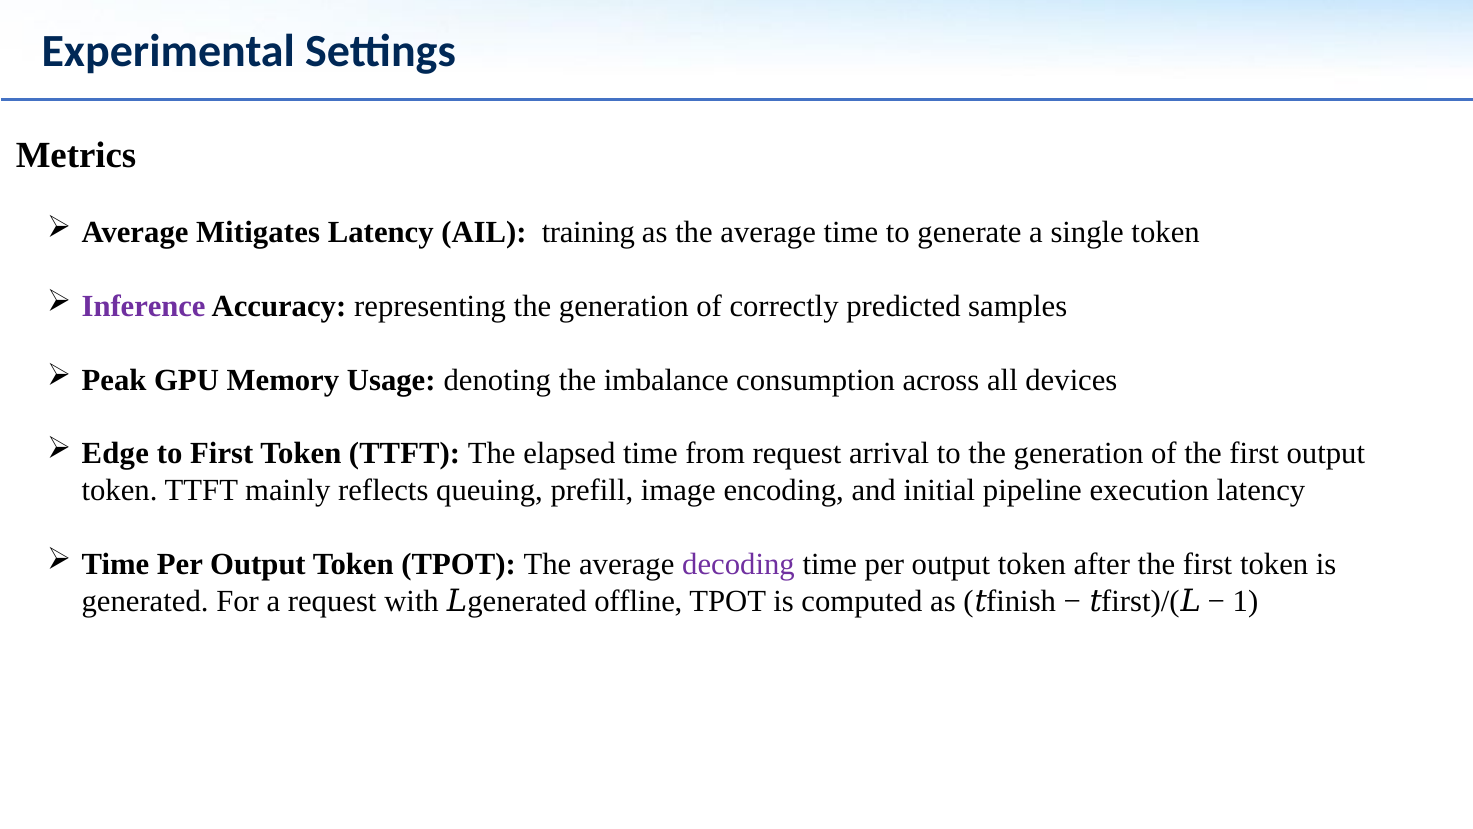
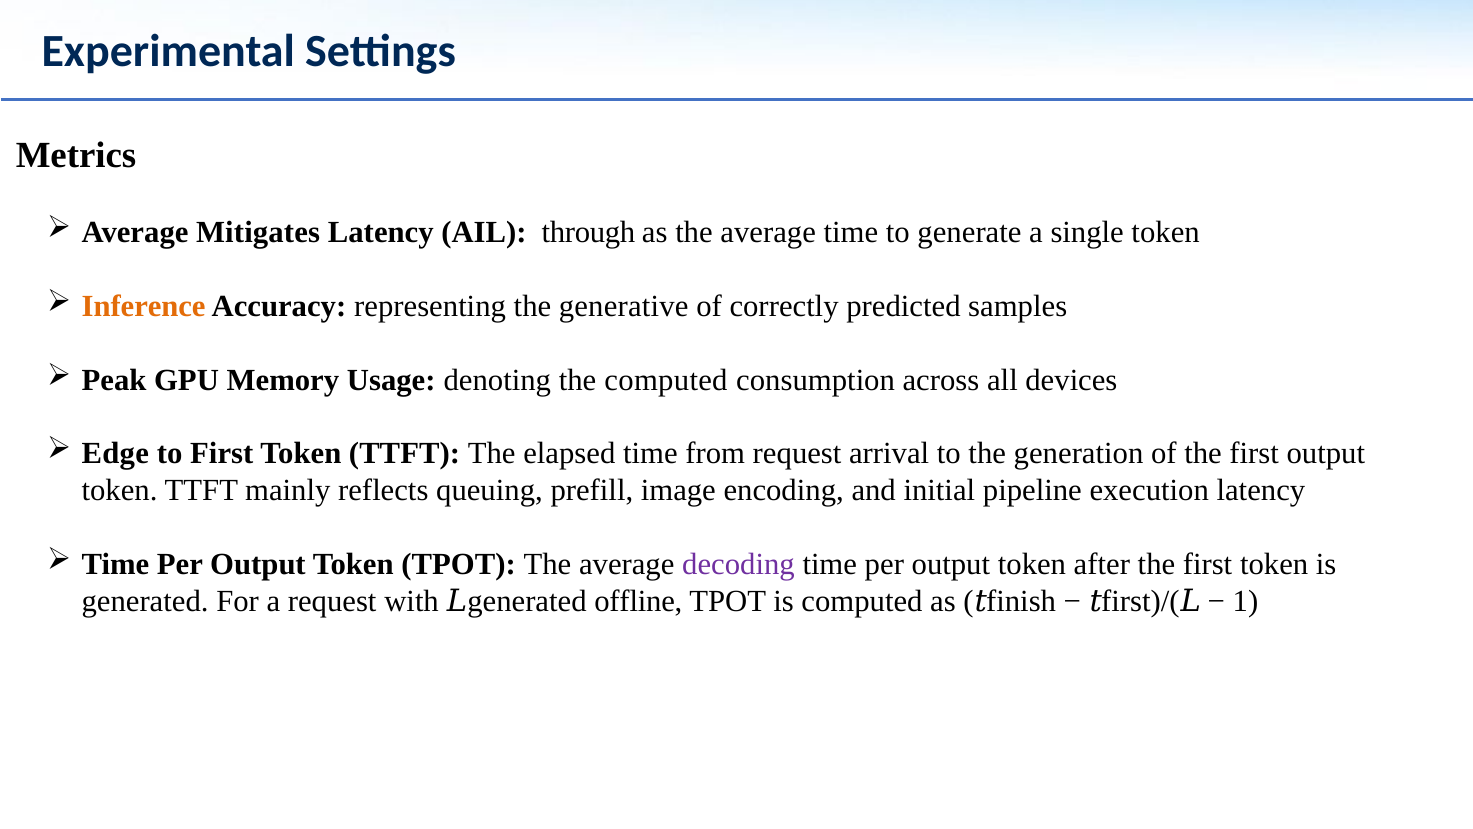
training: training -> through (588, 232)
Inference colour: purple -> orange (144, 306)
representing the generation: generation -> generative (624, 306)
the imbalance: imbalance -> computed (666, 380)
